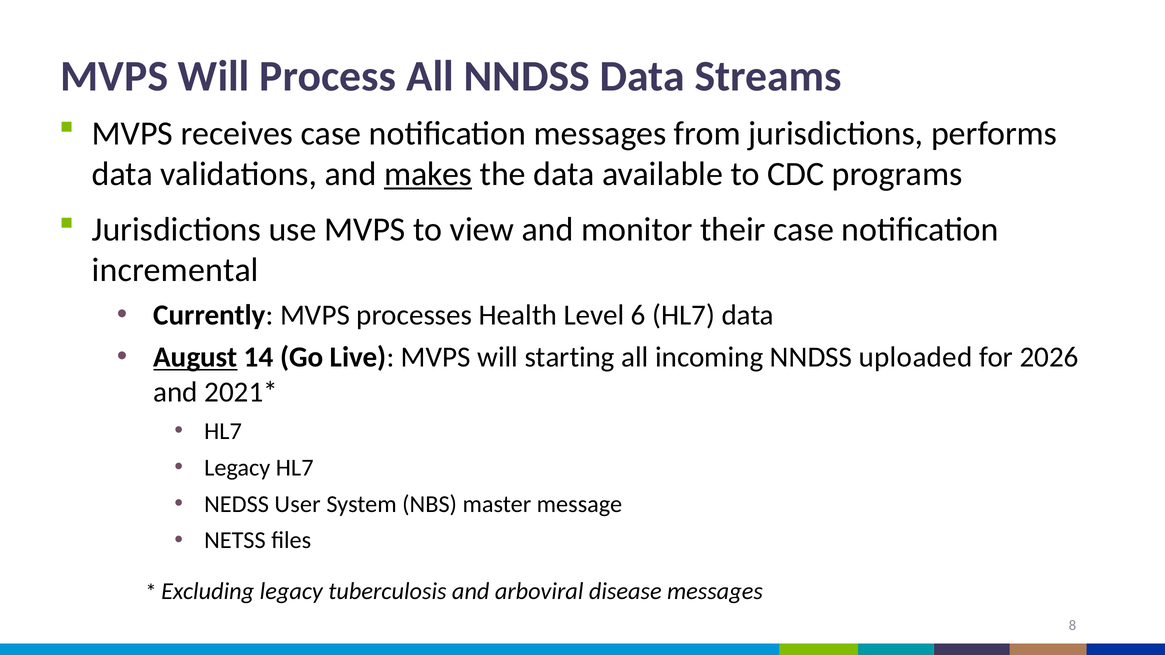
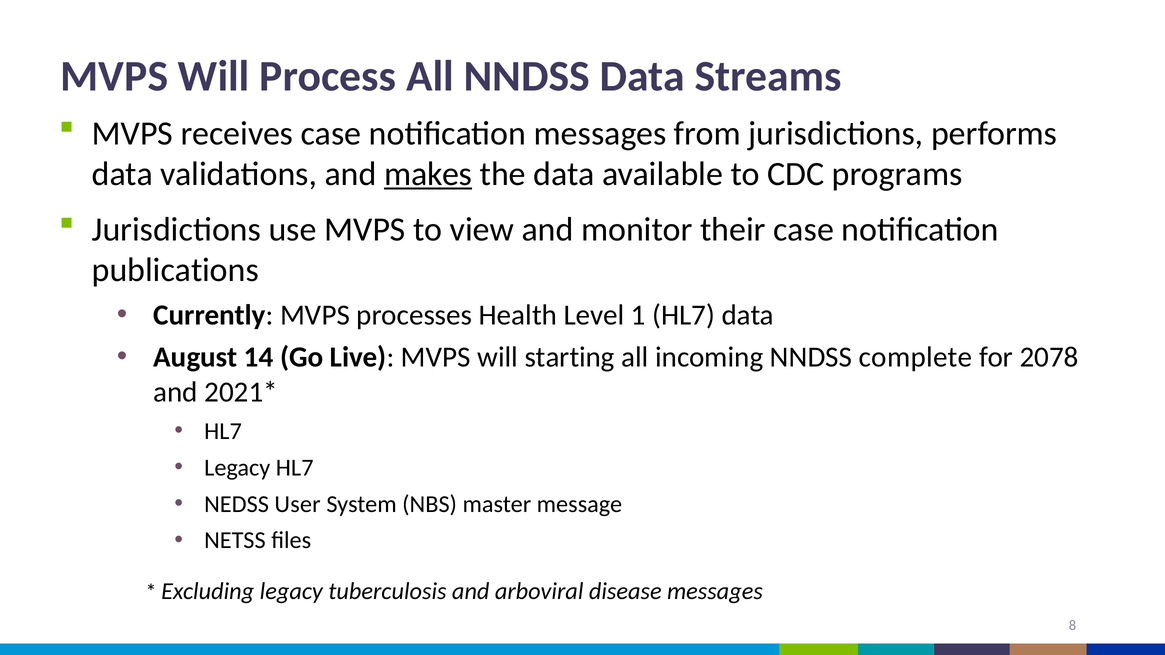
incremental: incremental -> publications (175, 270)
6: 6 -> 1 (638, 315)
August underline: present -> none (195, 357)
uploaded: uploaded -> complete (916, 357)
2026: 2026 -> 2078 (1049, 357)
